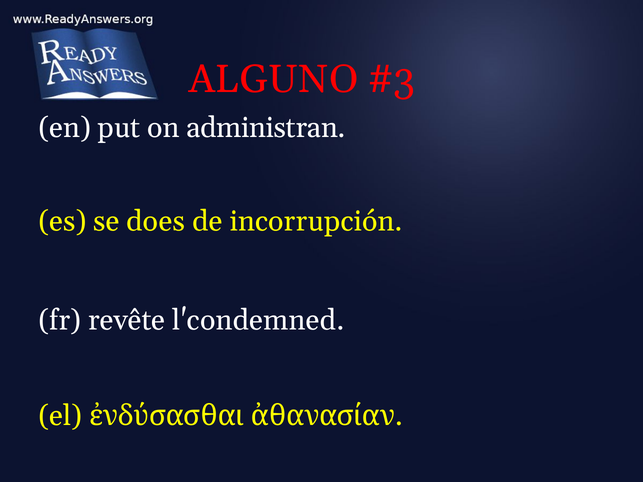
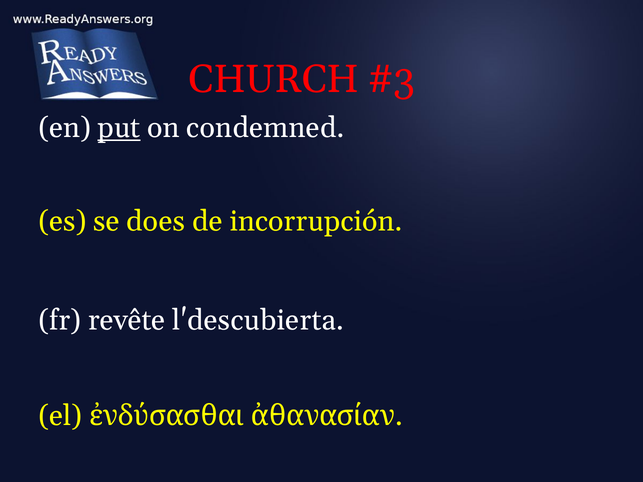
ALGUNO: ALGUNO -> CHURCH (274, 79)
put underline: none -> present (119, 128)
administran: administran -> condemned (265, 128)
l'condemned: l'condemned -> l'descubierta (258, 320)
